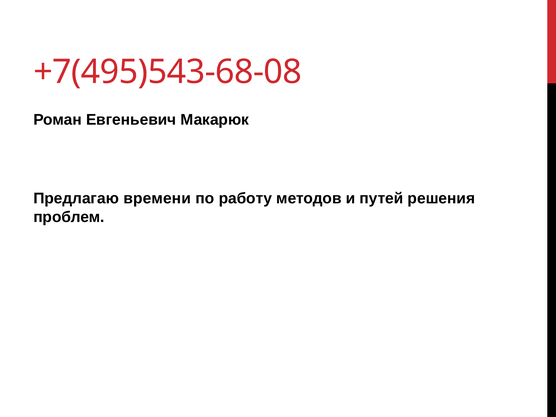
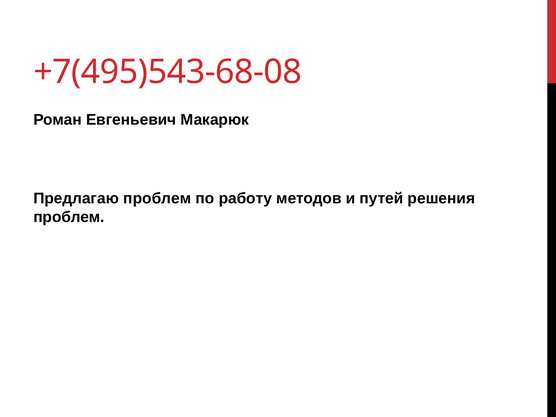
Предлагаю времени: времени -> проблем (157, 198)
